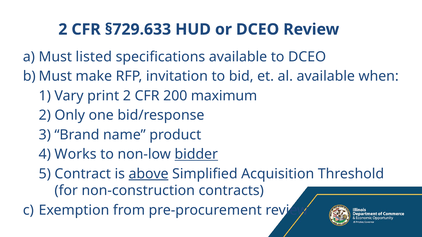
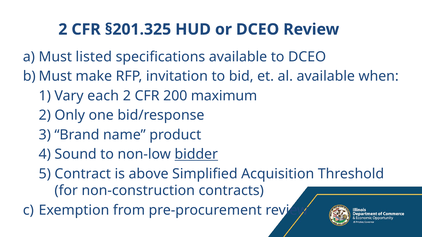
§729.633: §729.633 -> §201.325 (138, 29)
print: print -> each (103, 96)
Works: Works -> Sound (76, 155)
above underline: present -> none (149, 174)
